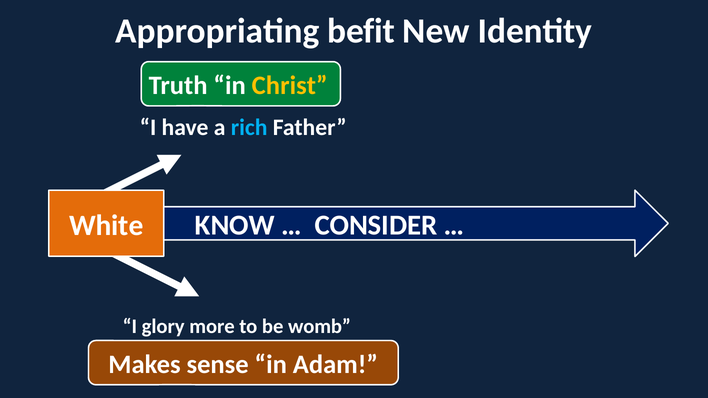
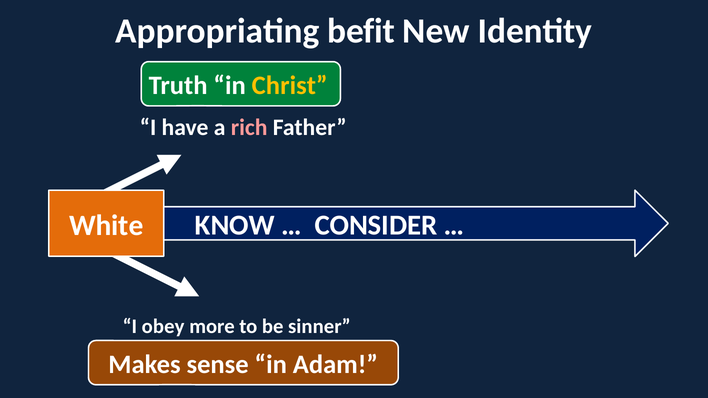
rich colour: light blue -> pink (249, 128)
glory: glory -> obey (163, 327)
womb: womb -> sinner (319, 327)
